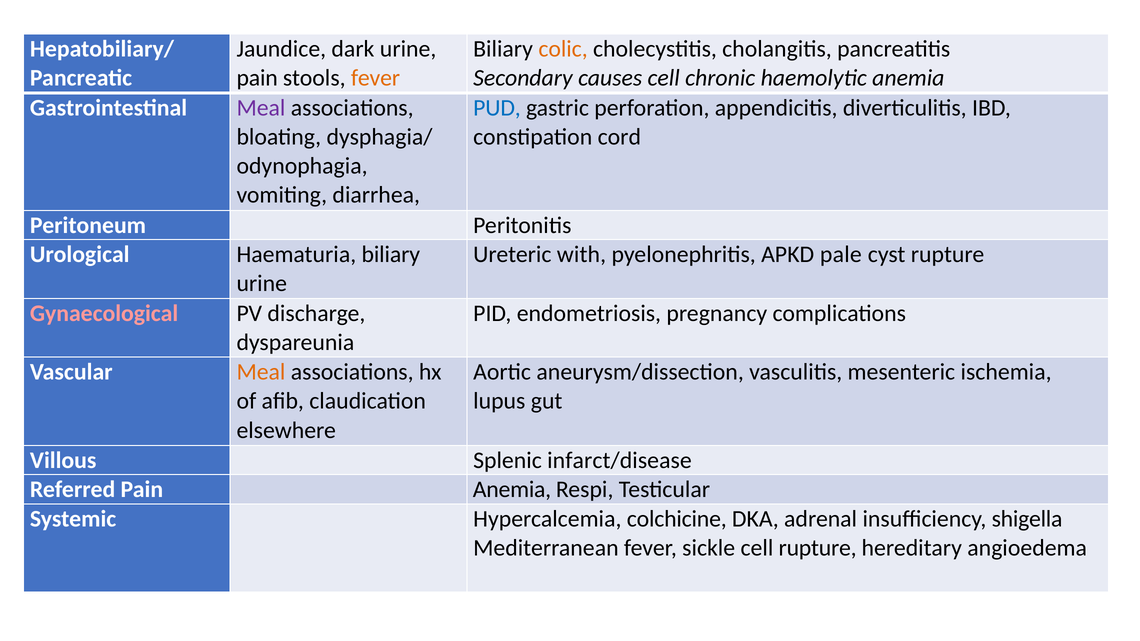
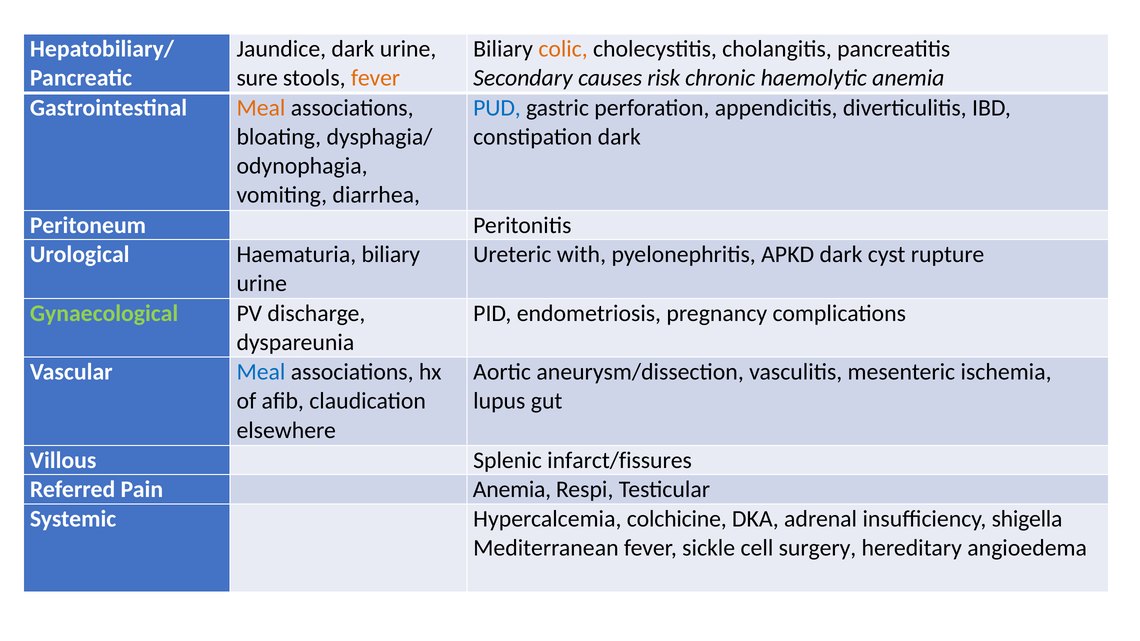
pain: pain -> sure (257, 78)
causes cell: cell -> risk (664, 78)
Meal colour: purple -> orange (261, 108)
constipation cord: cord -> dark (619, 137)
APKD pale: pale -> dark (841, 255)
Gynaecological colour: pink -> light green (104, 313)
Meal colour: orange -> blue (261, 372)
infarct/disease: infarct/disease -> infarct/fissures (620, 460)
cell rupture: rupture -> surgery (817, 548)
